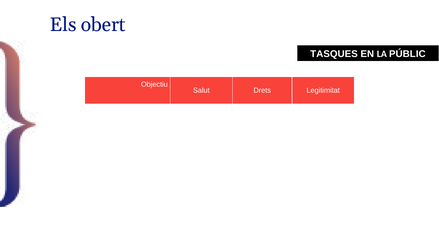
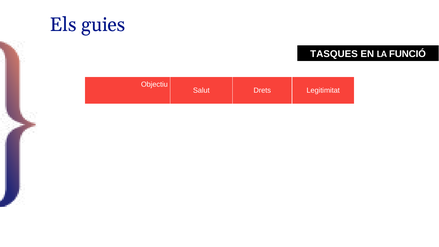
obert: obert -> guies (103, 25)
PÚBLIC: PÚBLIC -> FUNCIÓ (407, 54)
